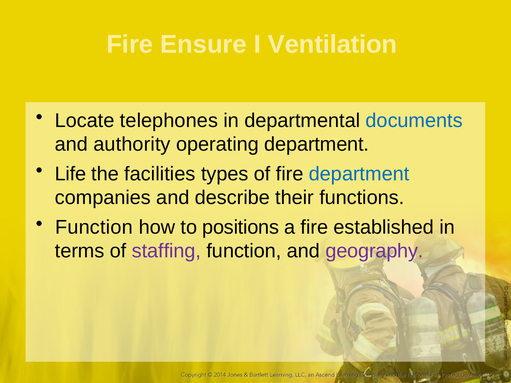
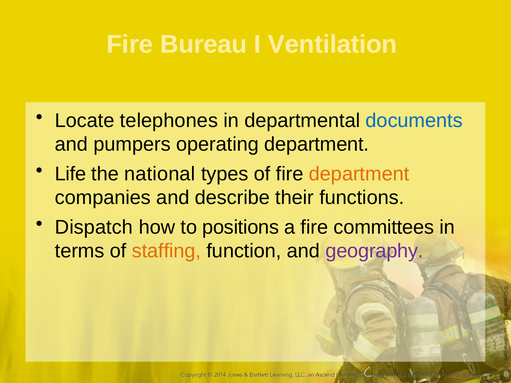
Ensure: Ensure -> Bureau (204, 44)
authority: authority -> pumpers (132, 144)
facilities: facilities -> national (160, 174)
department colour: blue -> orange (359, 174)
Function: Function -> Dispatch (94, 227)
established: established -> committees (384, 227)
staffing colour: purple -> orange (167, 251)
